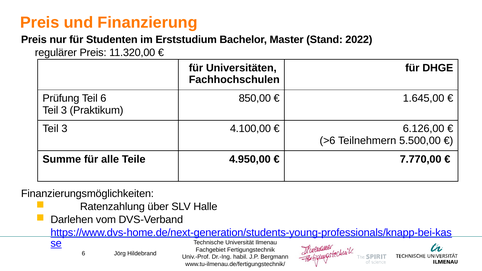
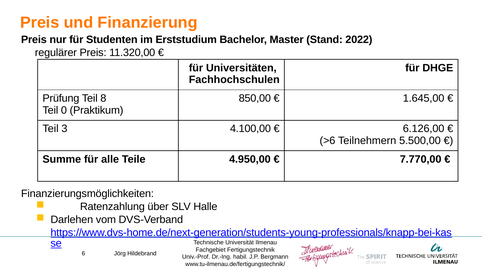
Teil 6: 6 -> 8 (103, 98)
3: 3 -> 0 (64, 110)
